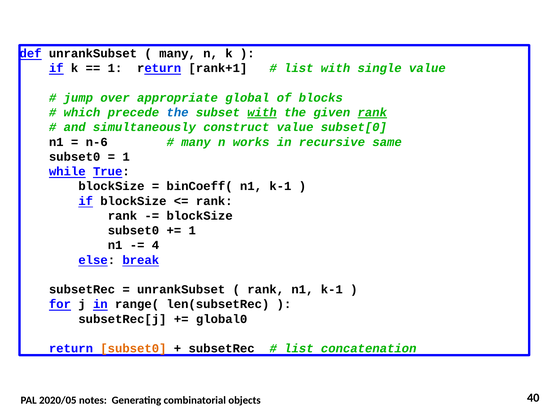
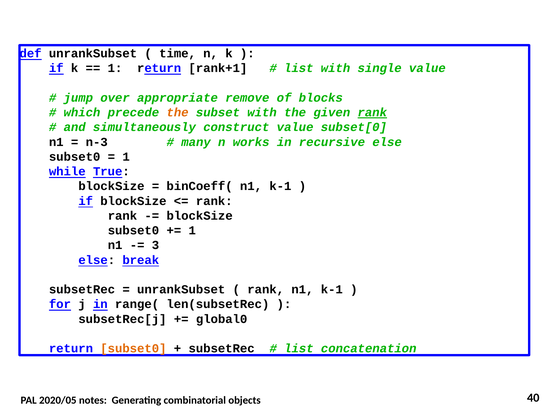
many: many -> time (178, 53)
global: global -> remove (247, 98)
the colour: blue -> orange (178, 112)
with underline: present -> none (262, 112)
n-6: n-6 -> n-3 (97, 142)
recursive same: same -> else (387, 142)
4: 4 -> 3 (155, 245)
